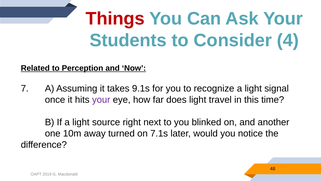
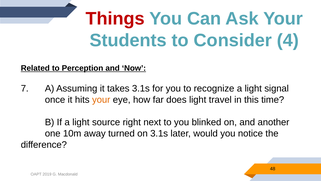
takes 9.1s: 9.1s -> 3.1s (141, 88)
your colour: purple -> orange (101, 99)
on 7.1s: 7.1s -> 3.1s (159, 133)
